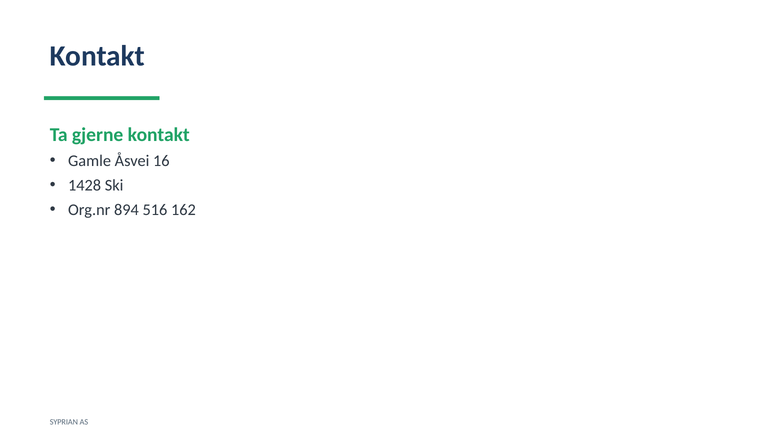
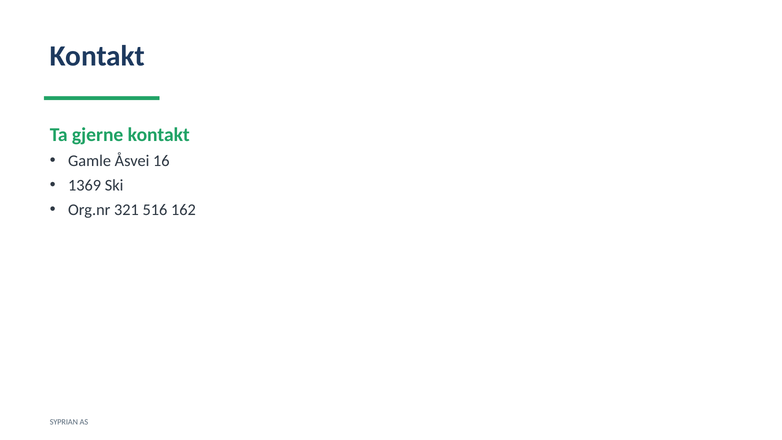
1428: 1428 -> 1369 (85, 185)
894: 894 -> 321 (126, 210)
